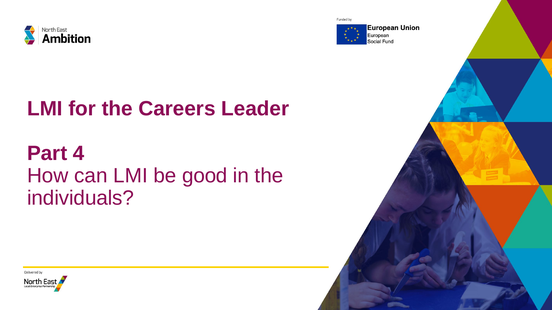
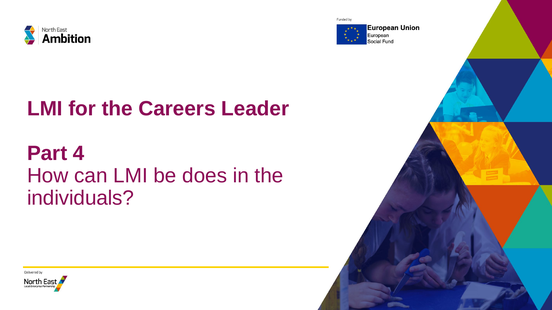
good: good -> does (205, 176)
